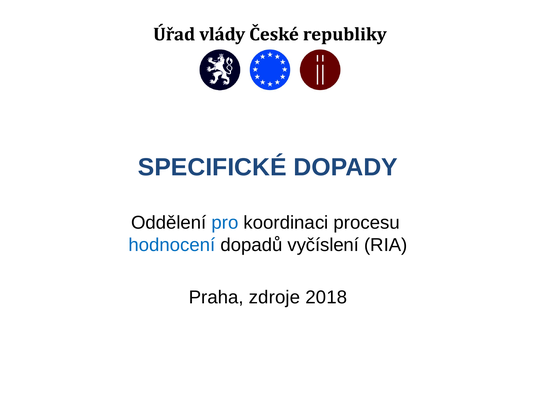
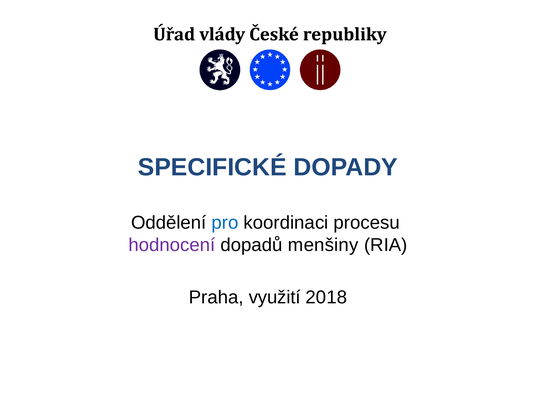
hodnocení colour: blue -> purple (172, 245)
vyčíslení: vyčíslení -> menšiny (323, 245)
zdroje: zdroje -> využití (275, 297)
